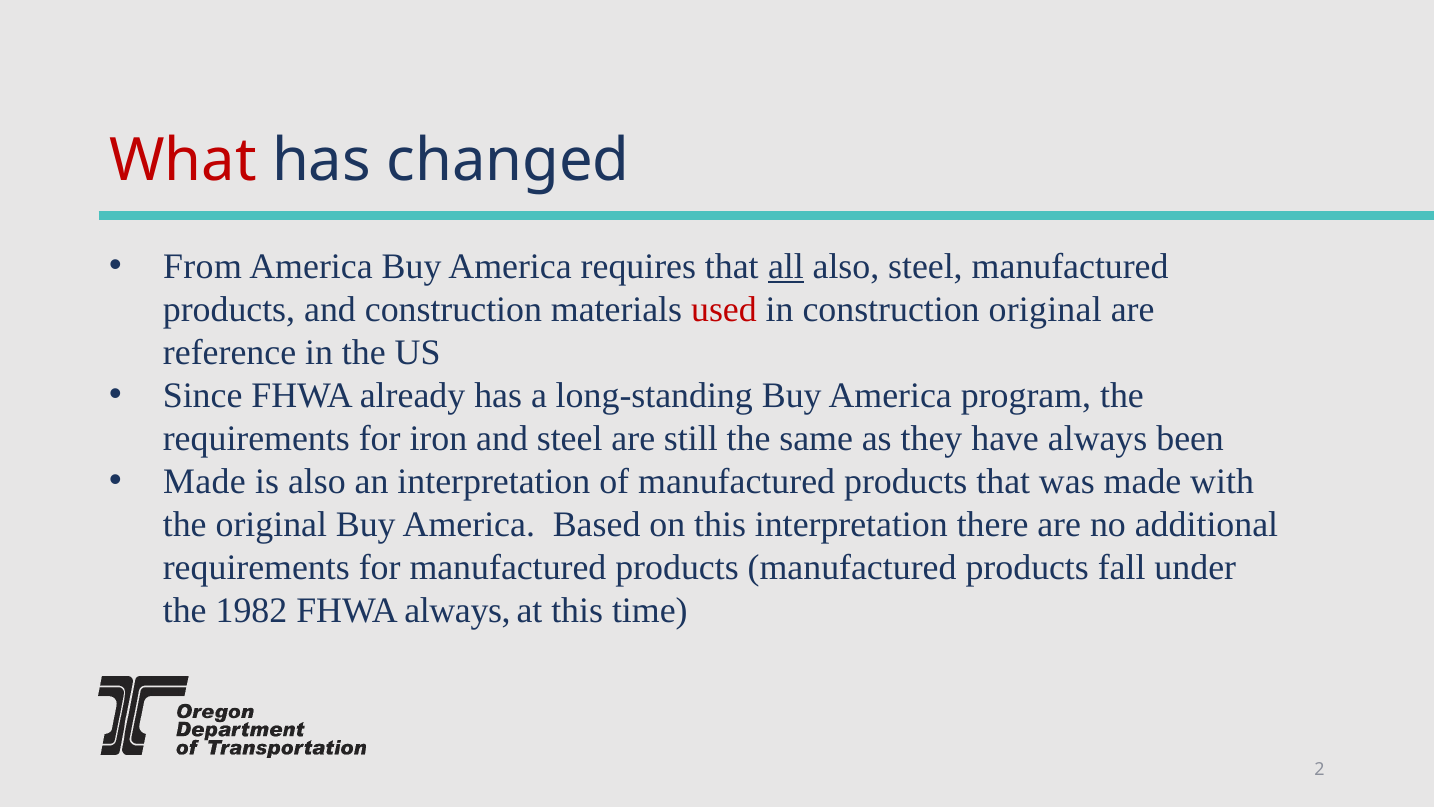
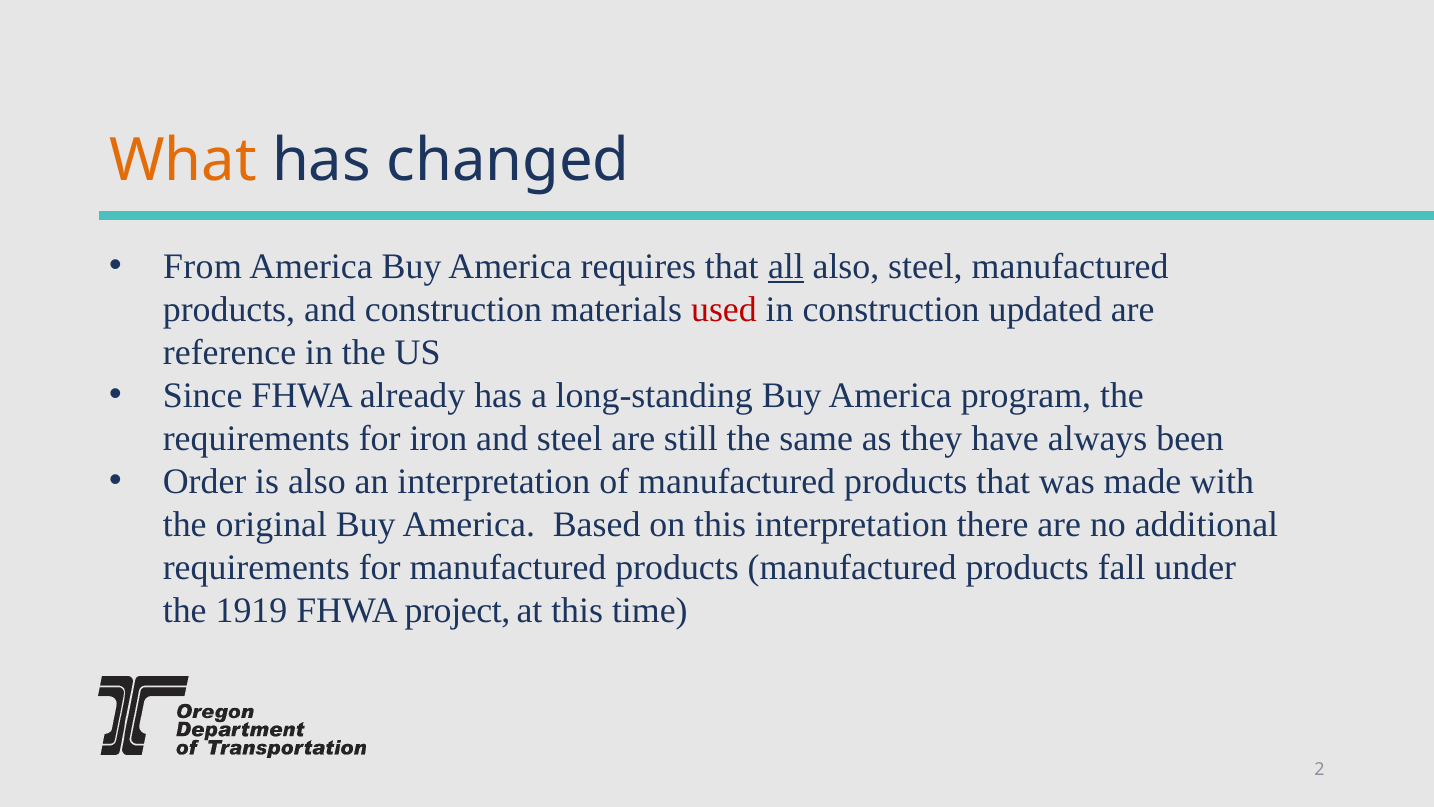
What colour: red -> orange (183, 161)
construction original: original -> updated (1045, 309)
Made: Made -> Order (205, 481)
1982: 1982 -> 1919 (251, 610)
FHWA always: always -> project (458, 610)
